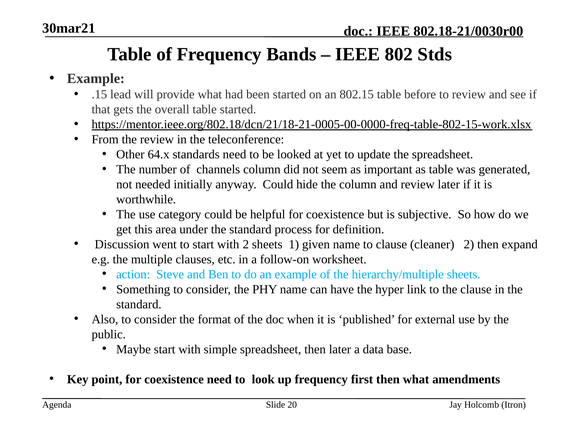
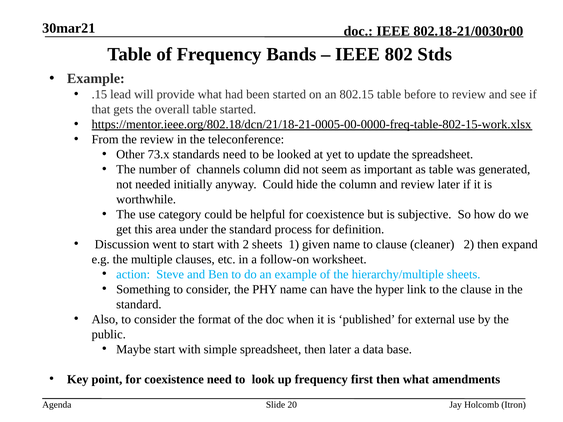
64.x: 64.x -> 73.x (159, 154)
